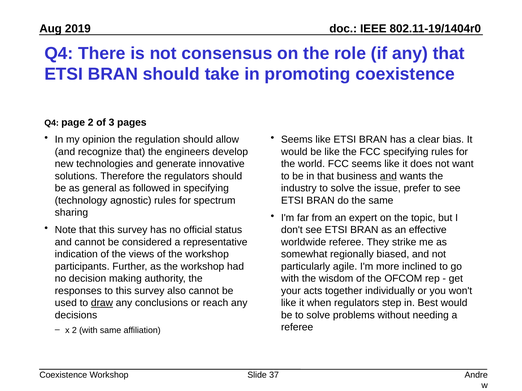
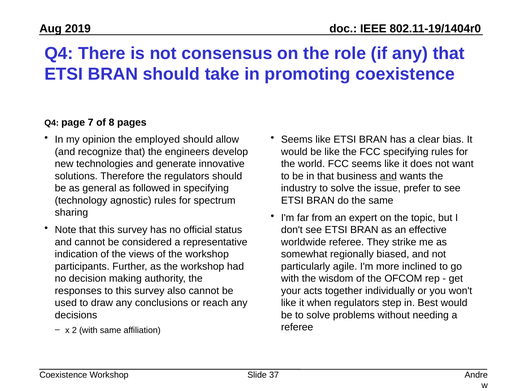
page 2: 2 -> 7 (91, 123)
3: 3 -> 8 (112, 123)
regulation: regulation -> employed (158, 140)
draw underline: present -> none (102, 303)
